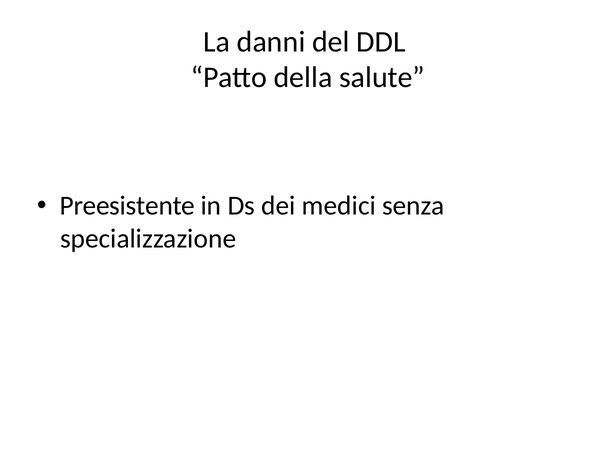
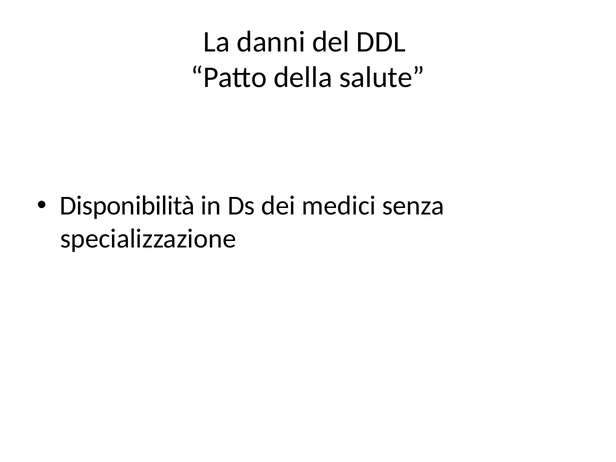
Preesistente: Preesistente -> Disponibilità (127, 206)
